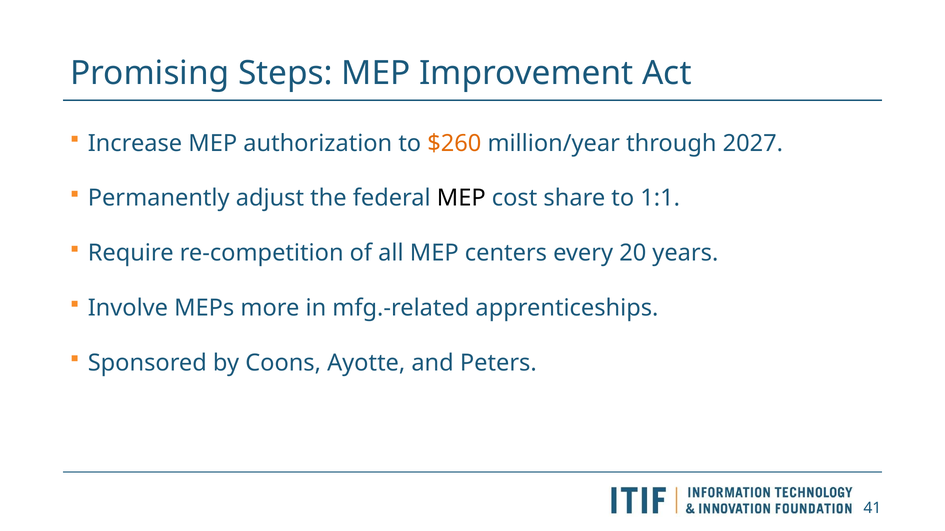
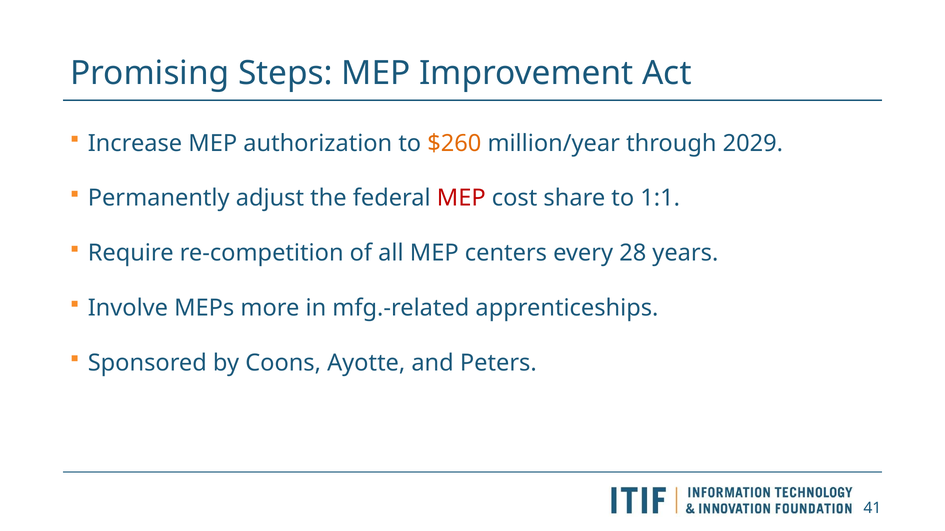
2027: 2027 -> 2029 (753, 143)
MEP colour: black -> red (461, 198)
20: 20 -> 28 (633, 253)
